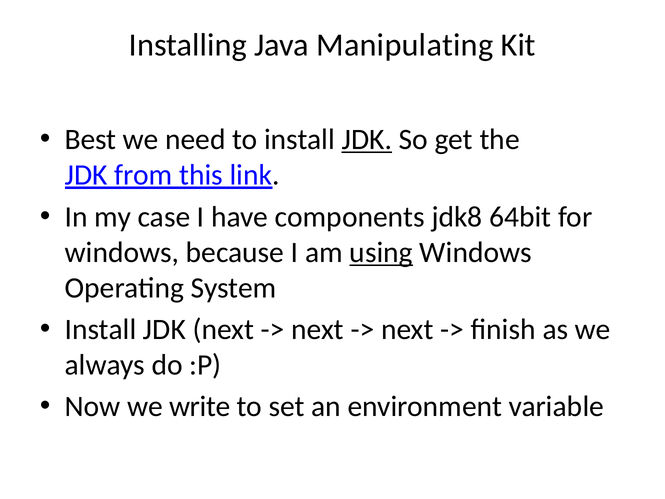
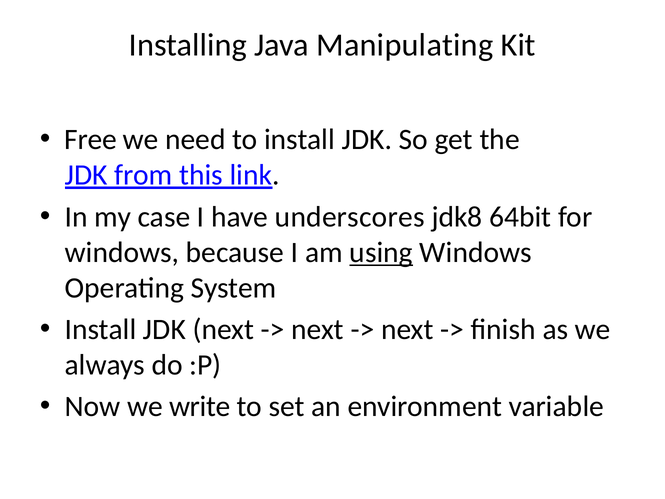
Best: Best -> Free (91, 140)
JDK underline: present -> none (367, 140)
components: components -> underscores (350, 217)
